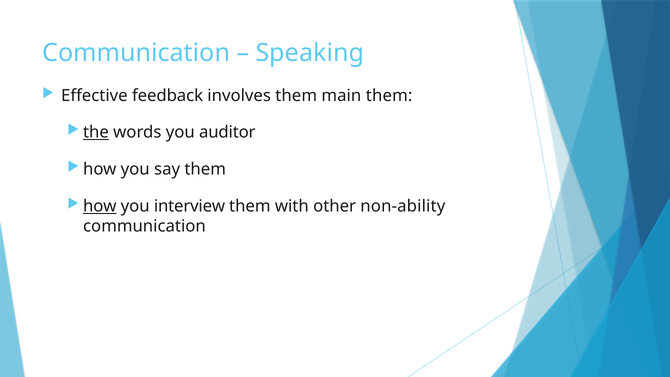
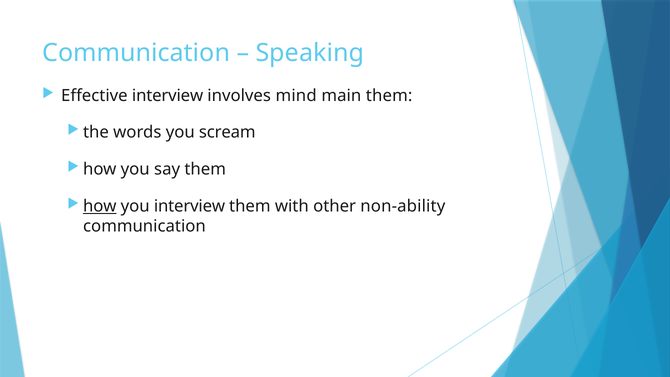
Effective feedback: feedback -> interview (168, 96)
involves them: them -> mind (296, 96)
the underline: present -> none (96, 132)
auditor: auditor -> scream (227, 132)
